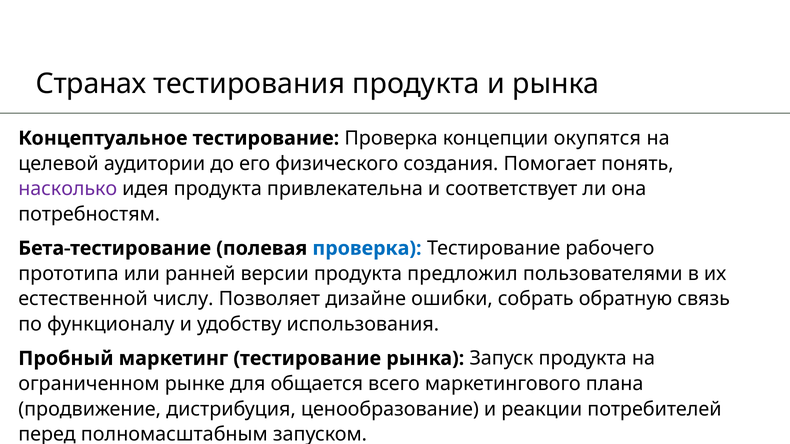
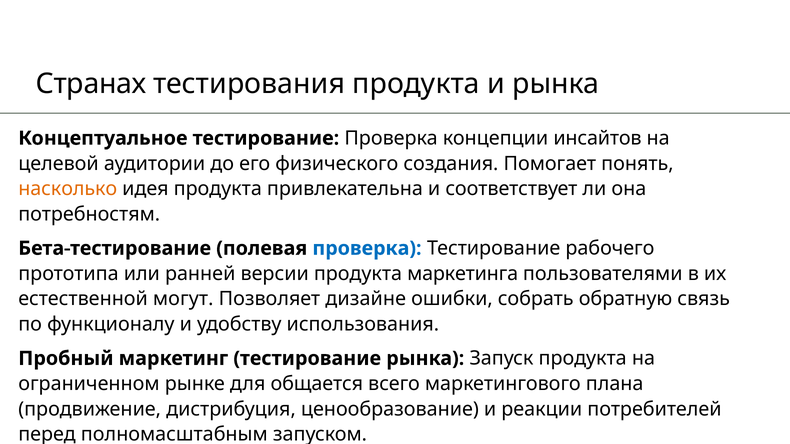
окупятся: окупятся -> инсайтов (598, 138)
насколько colour: purple -> orange (68, 189)
предложил: предложил -> маркетинга (463, 274)
числу: числу -> могут (183, 299)
